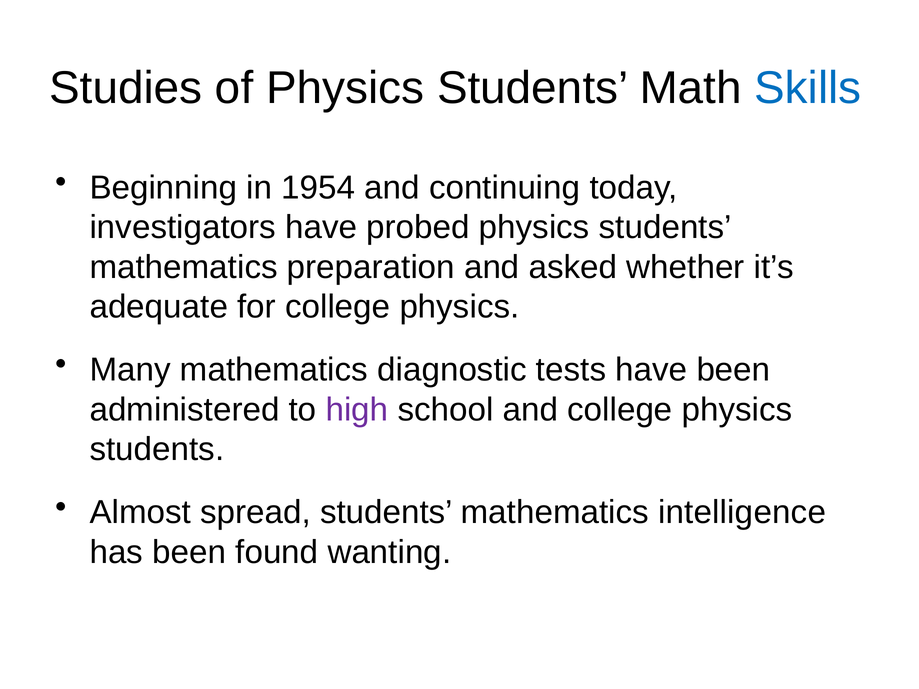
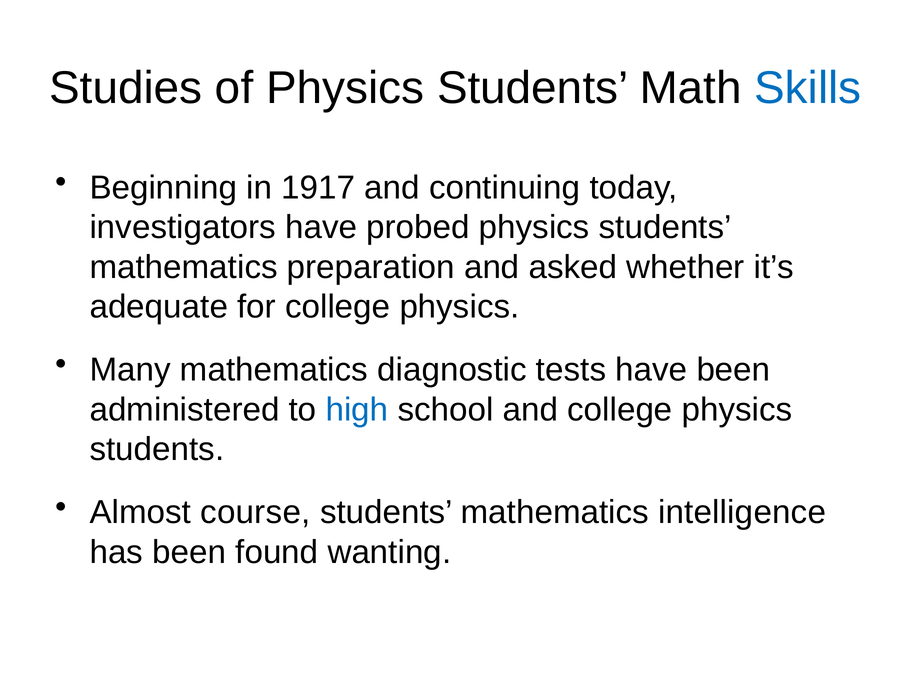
1954: 1954 -> 1917 (318, 188)
high colour: purple -> blue (357, 410)
spread: spread -> course (255, 513)
